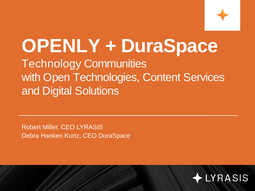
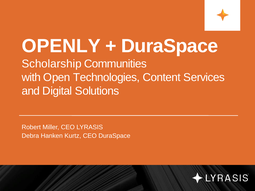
Technology: Technology -> Scholarship (52, 64)
